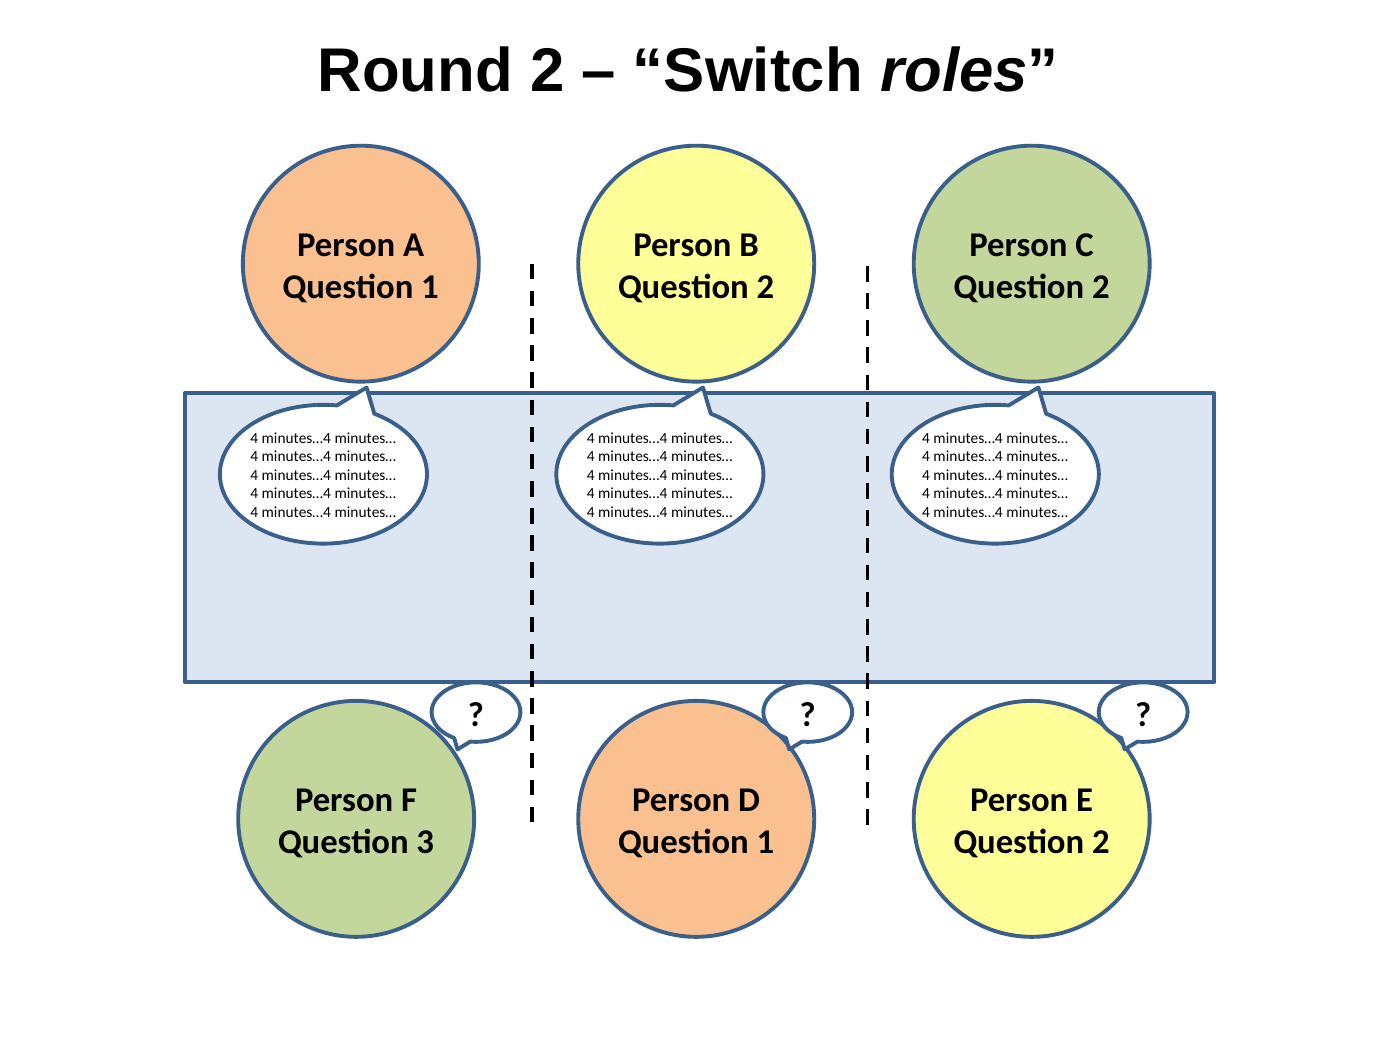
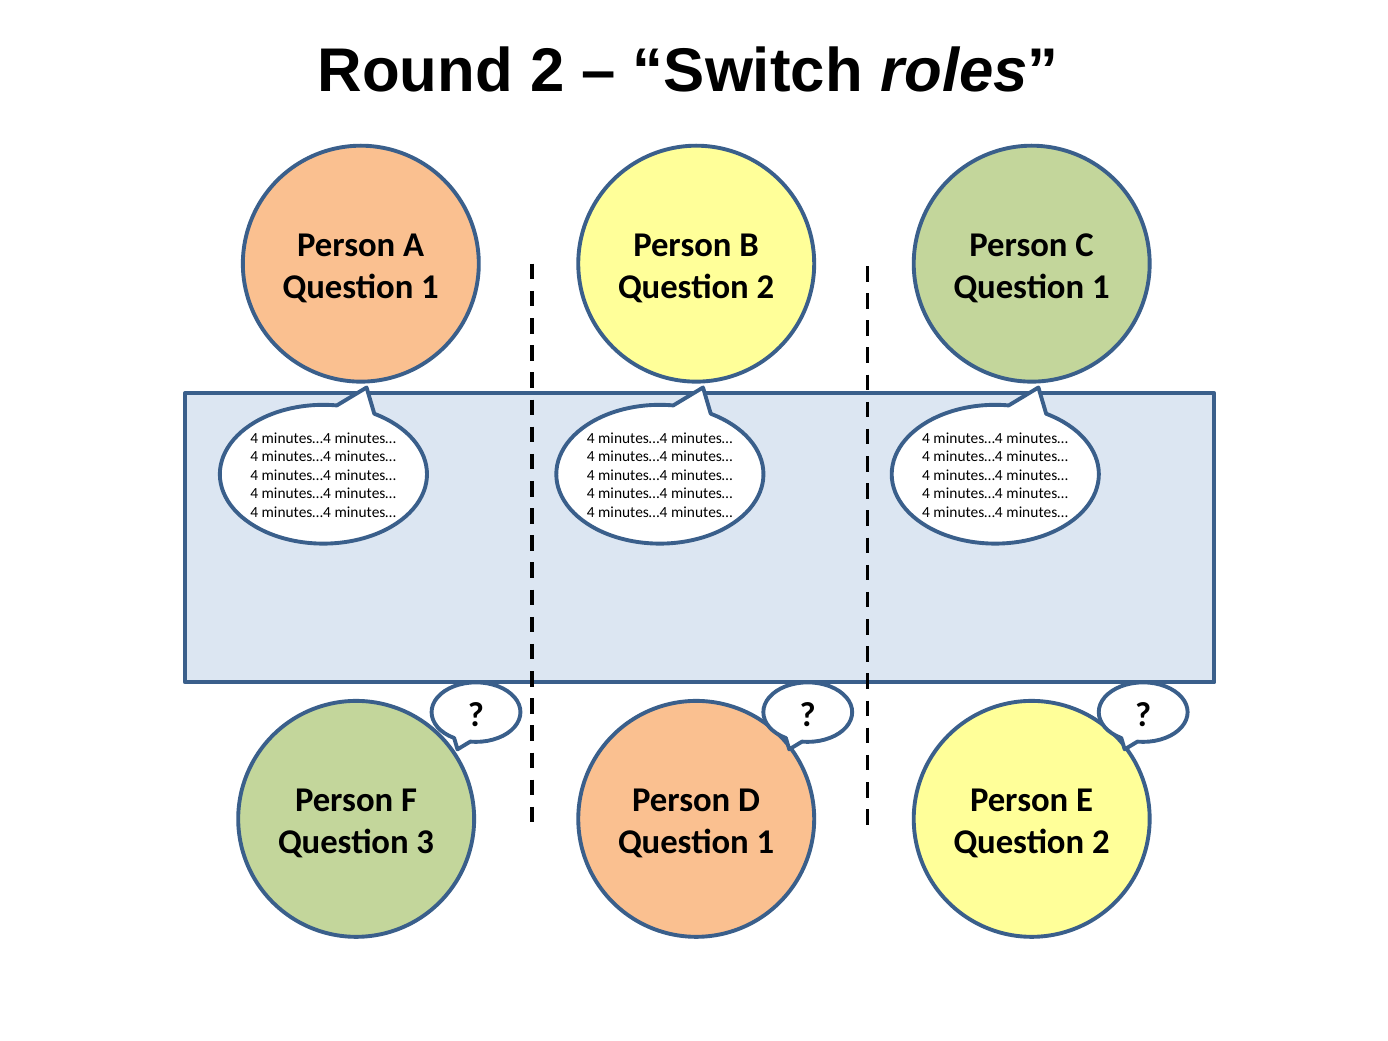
2: 2 -> 1 (1101, 287)
